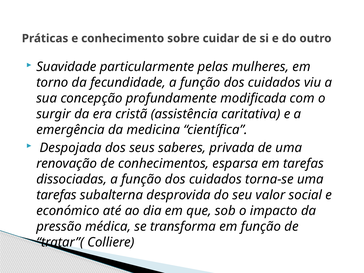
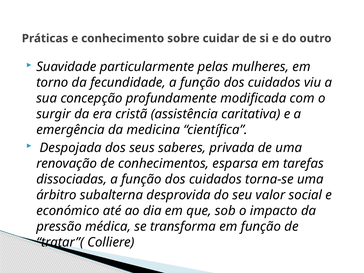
tarefas: tarefas -> árbitro (56, 195)
